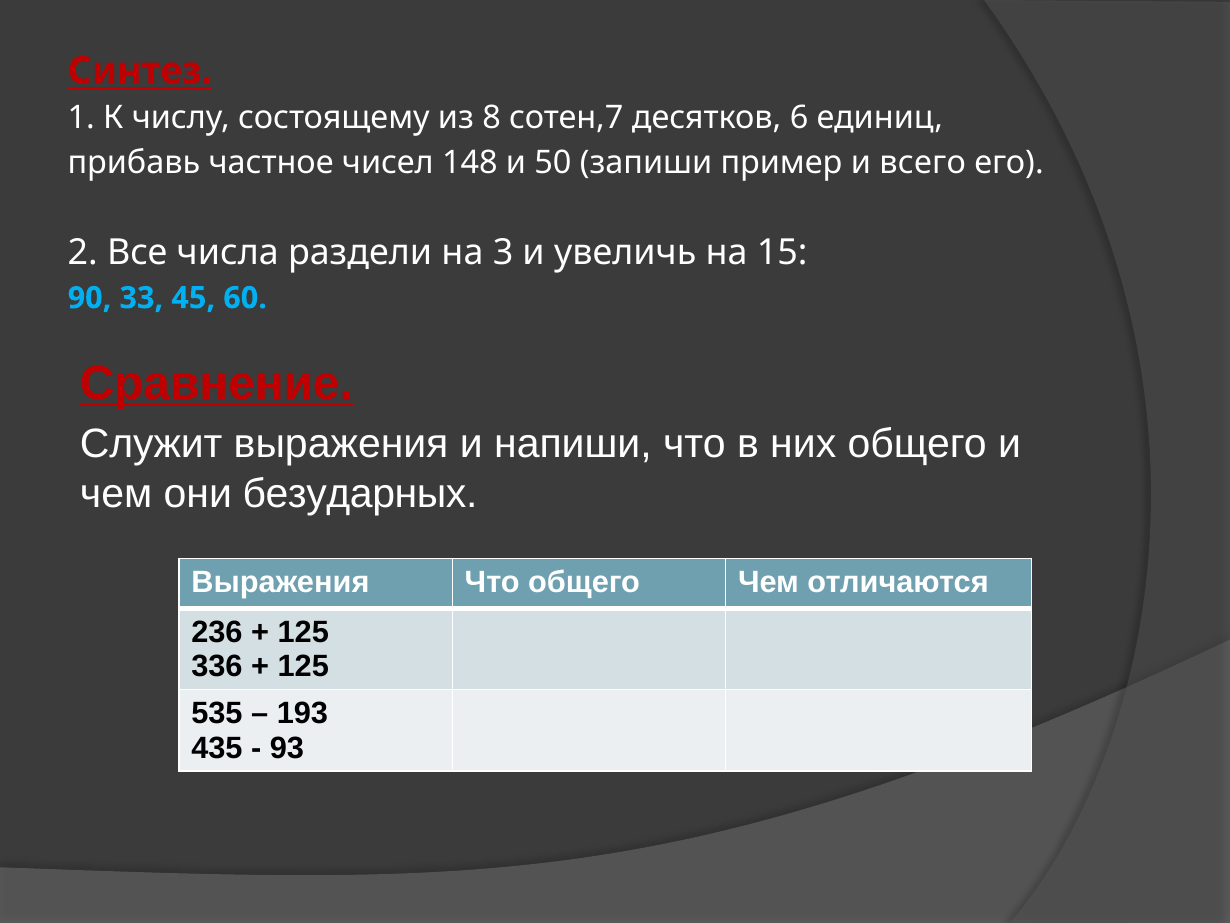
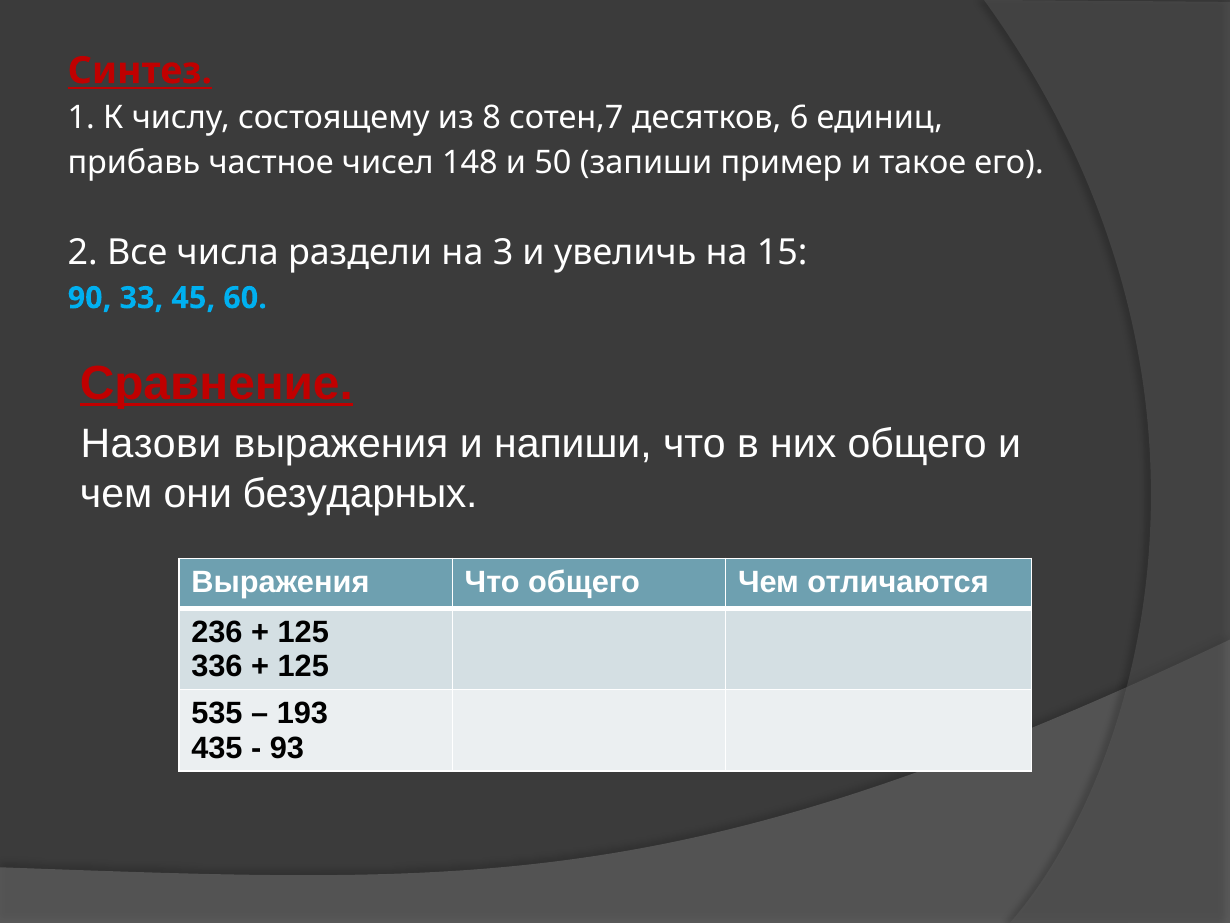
всего: всего -> такое (923, 162)
Служит: Служит -> Назови (151, 444)
